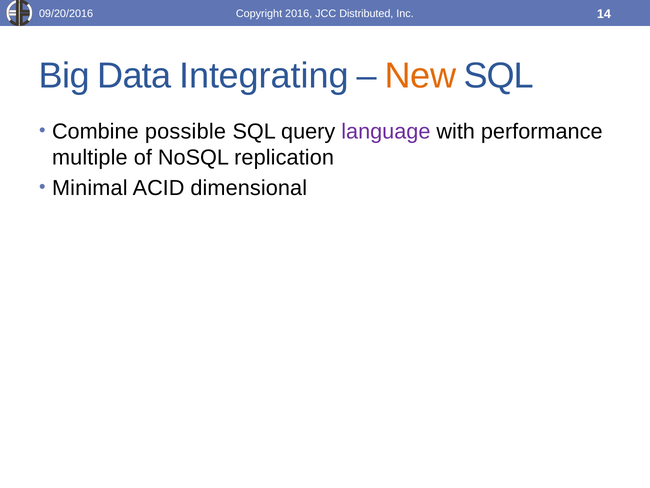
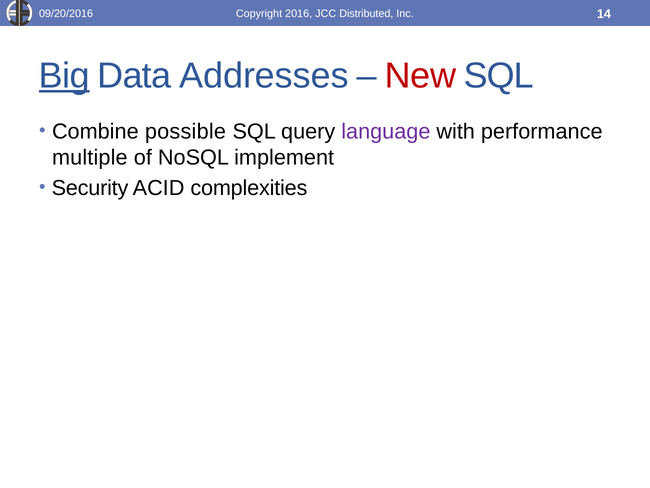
Big underline: none -> present (64, 76)
Integrating: Integrating -> Addresses (264, 76)
New colour: orange -> red (420, 76)
replication: replication -> implement (284, 158)
Minimal: Minimal -> Security (90, 188)
dimensional: dimensional -> complexities (249, 188)
